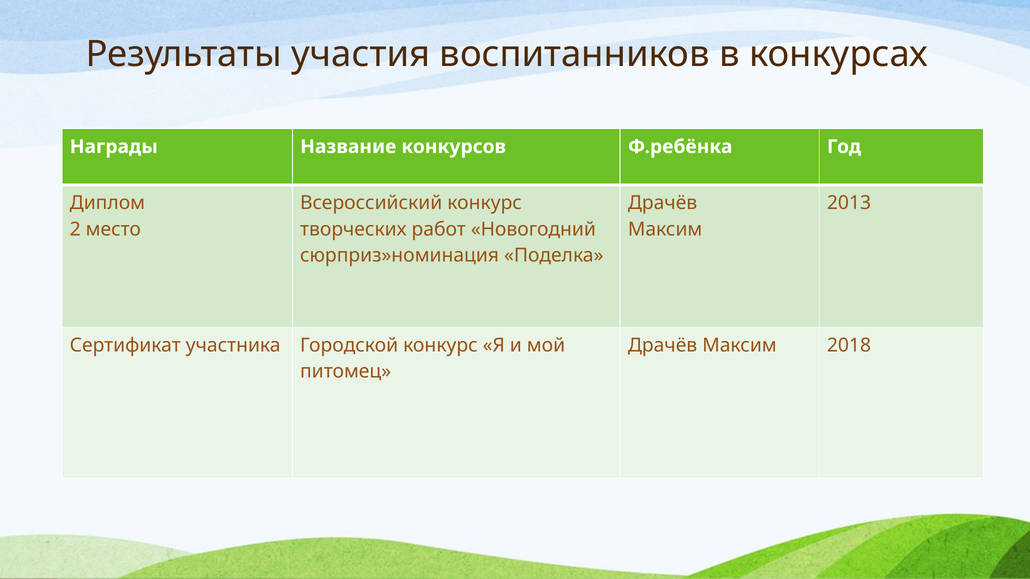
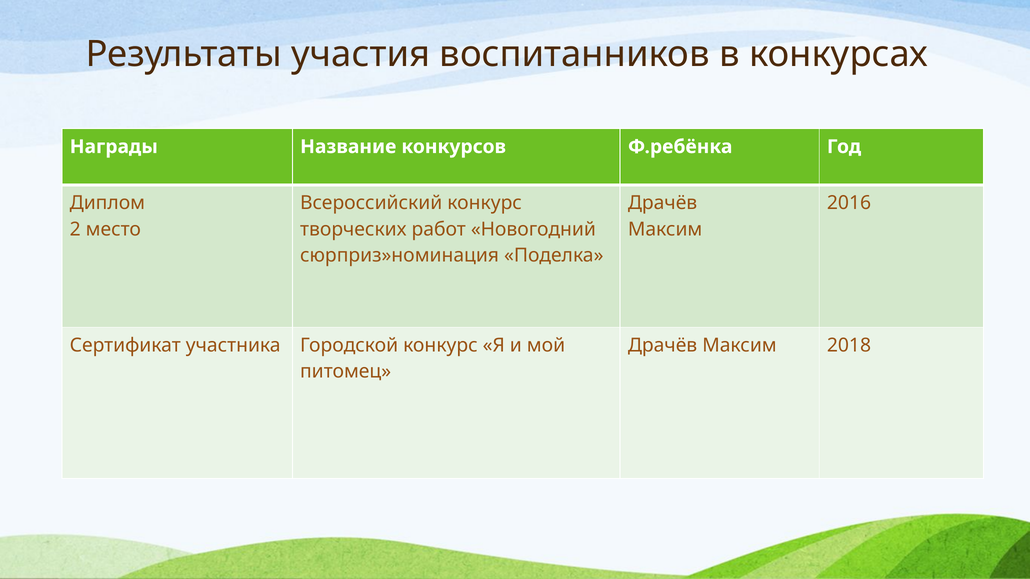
2013: 2013 -> 2016 (849, 203)
